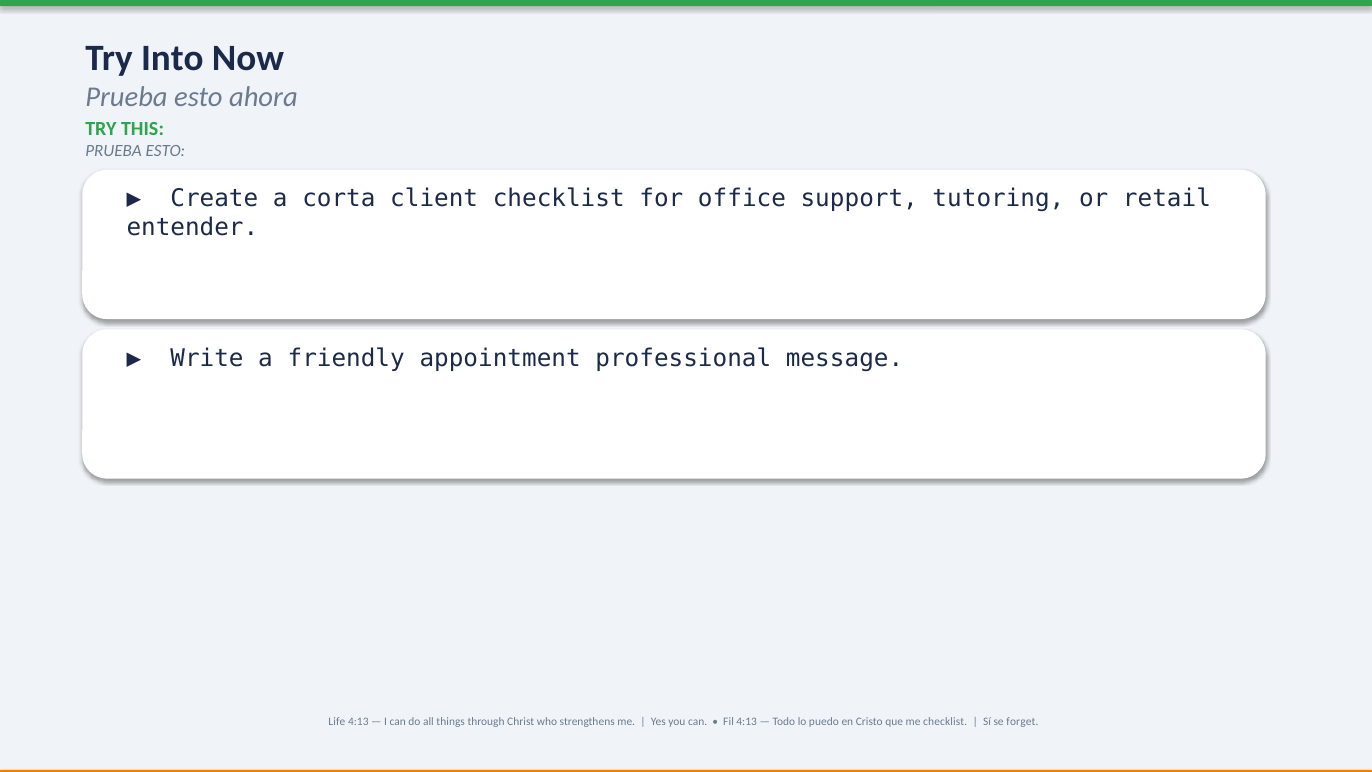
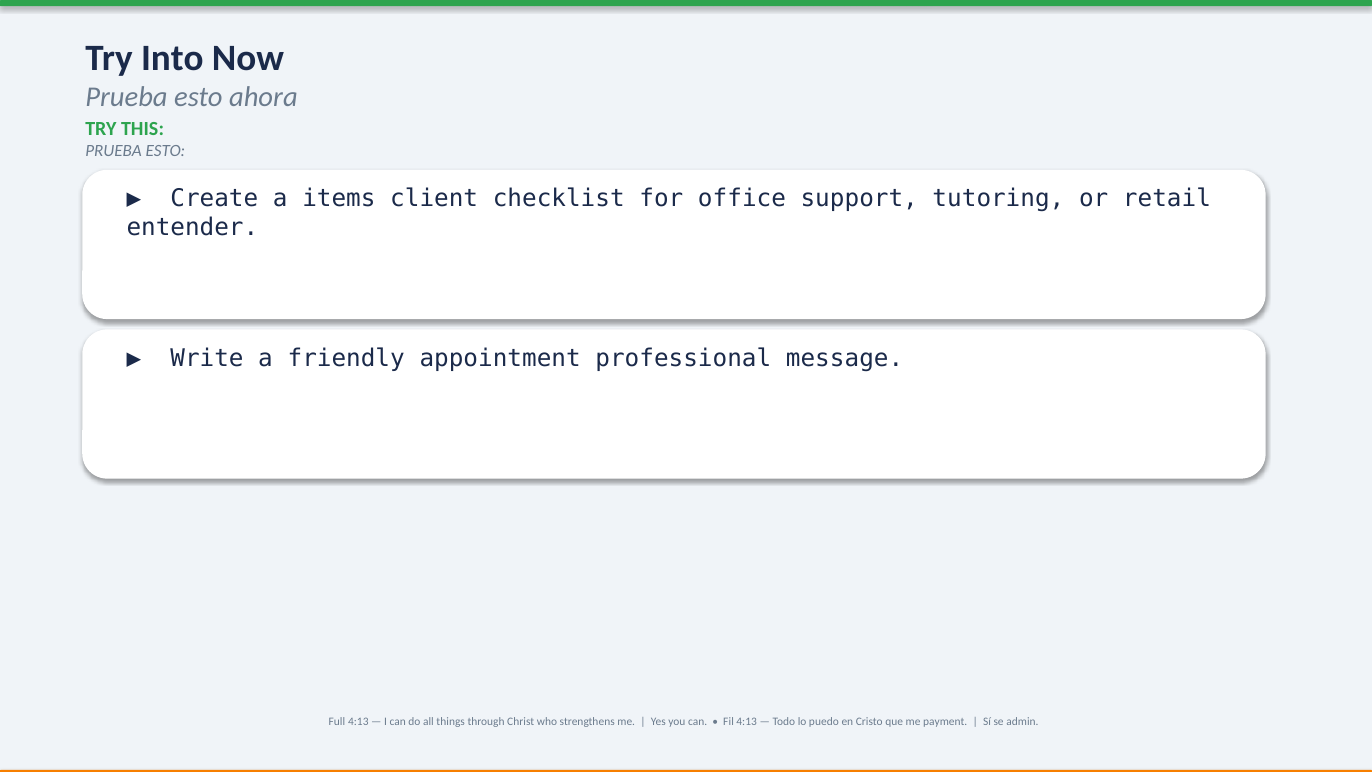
corta: corta -> items (339, 198)
Life: Life -> Full (337, 722)
me checklist: checklist -> payment (945, 722)
forget: forget -> admin (1022, 722)
